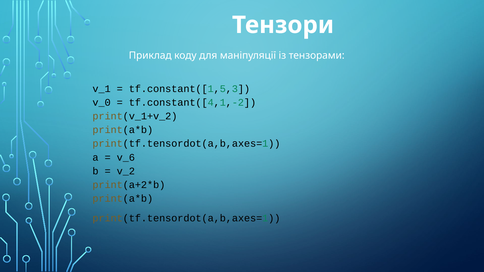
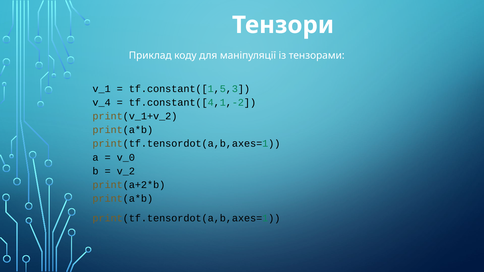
v_0: v_0 -> v_4 (102, 103)
v_6: v_6 -> v_0 (126, 158)
